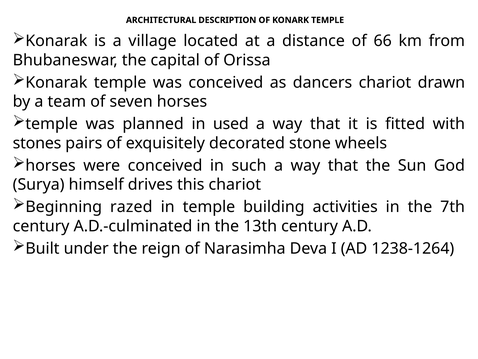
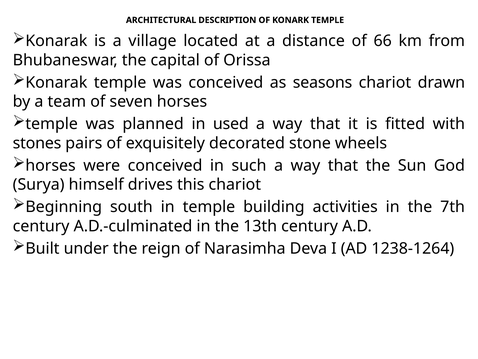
dancers: dancers -> seasons (323, 82)
razed: razed -> south (131, 207)
